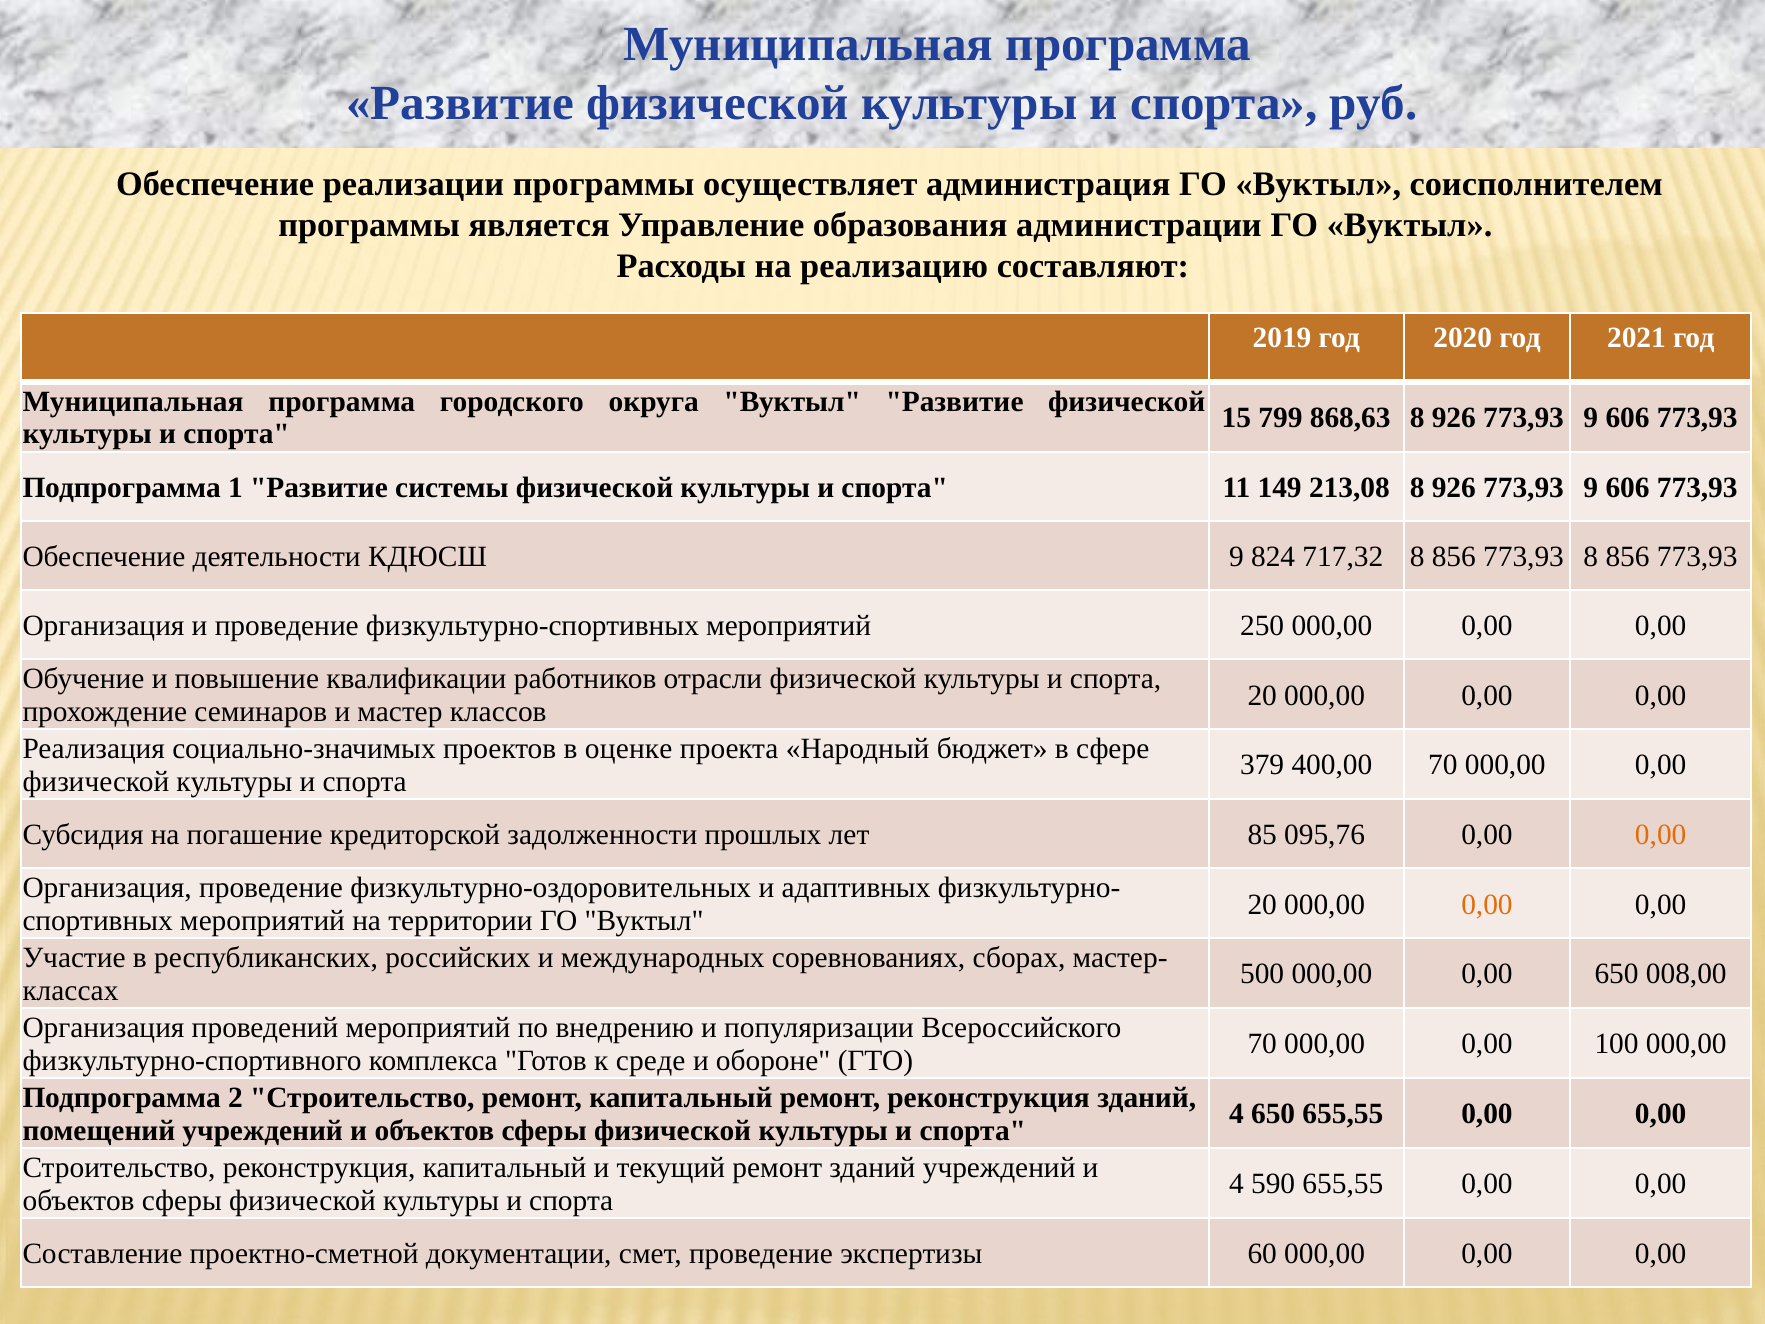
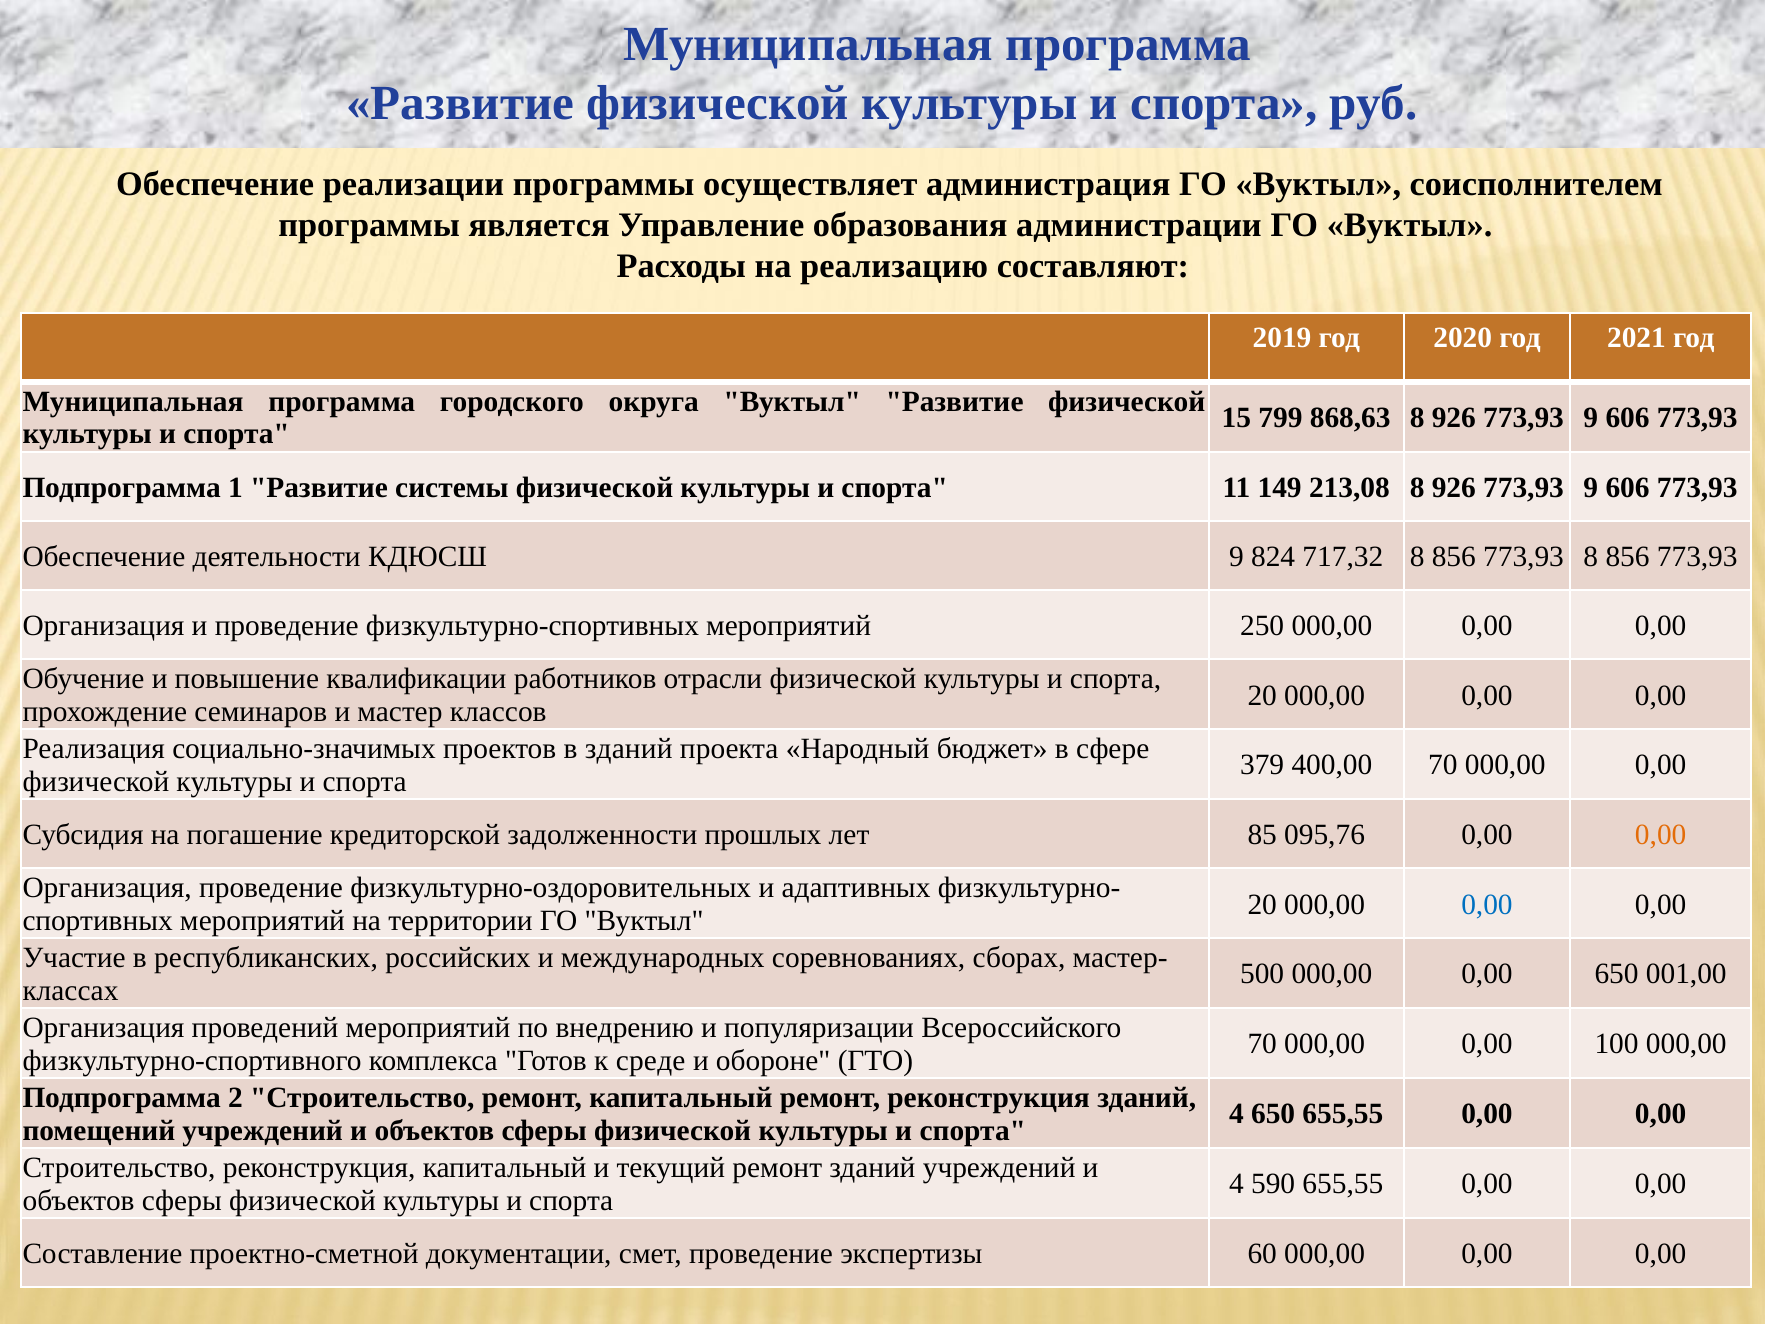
в оценке: оценке -> зданий (629, 749)
0,00 colour: orange -> blue (1487, 904)
008,00: 008,00 -> 001,00 (1686, 974)
